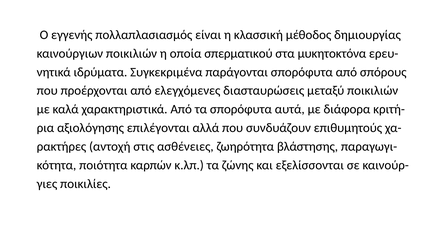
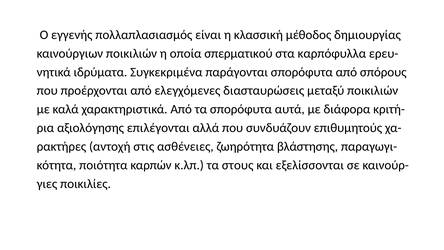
μυκητοκτόνα: μυκητοκτόνα -> καρπόφυλλα (332, 53)
ζώνης: ζώνης -> στους (238, 165)
